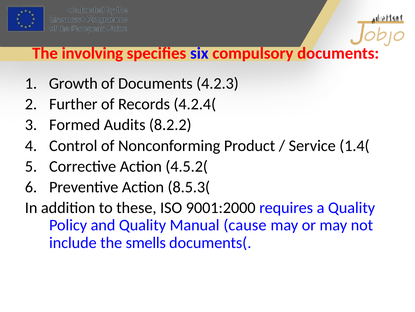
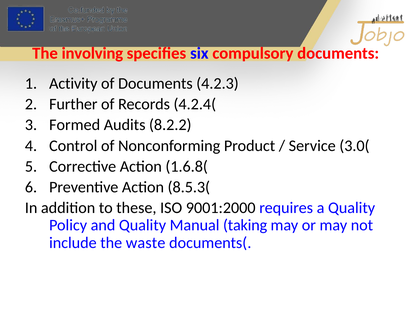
Growth: Growth -> Activity (73, 83)
1.4(: 1.4( -> 3.0( (354, 145)
4.5.2(: 4.5.2( -> 1.6.8( (187, 166)
cause: cause -> taking (245, 225)
smells: smells -> waste (146, 242)
